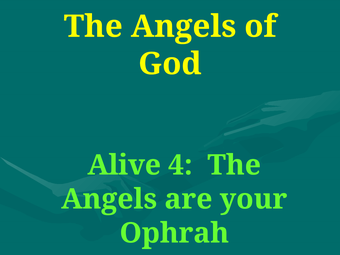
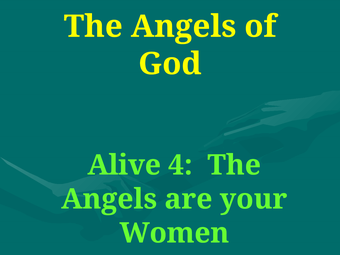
Ophrah: Ophrah -> Women (174, 233)
